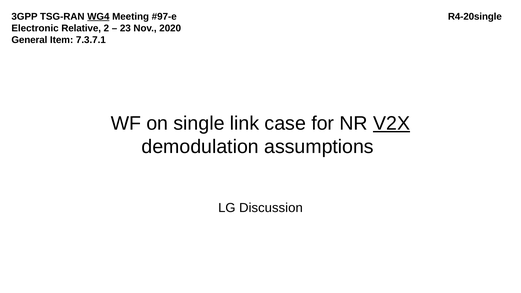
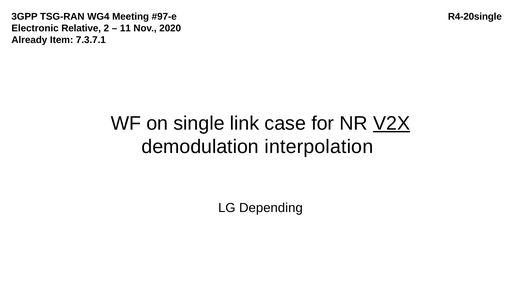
WG4 underline: present -> none (98, 17)
23: 23 -> 11 (125, 28)
General: General -> Already (29, 40)
assumptions: assumptions -> interpolation (319, 147)
Discussion: Discussion -> Depending (271, 208)
